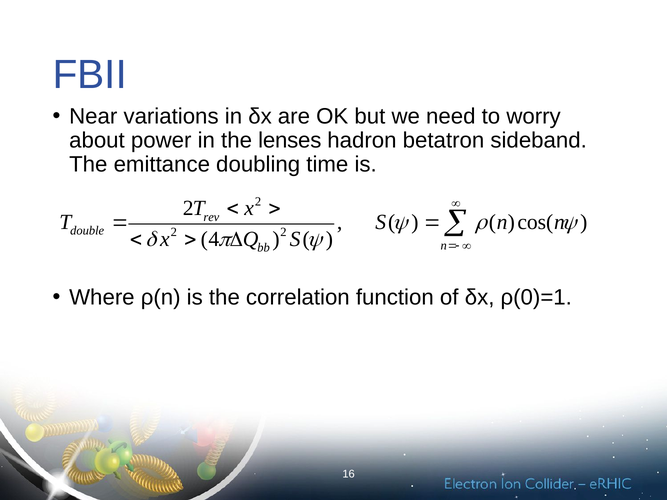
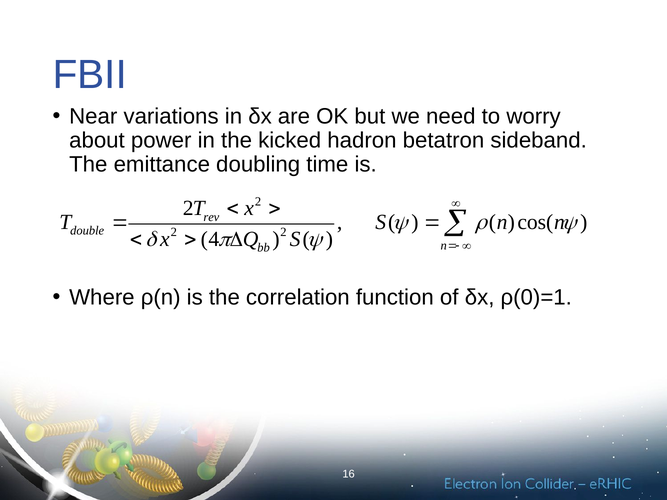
lenses: lenses -> kicked (290, 141)
